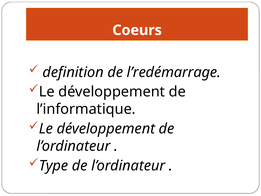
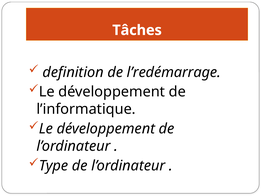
Coeurs: Coeurs -> Tâches (137, 30)
